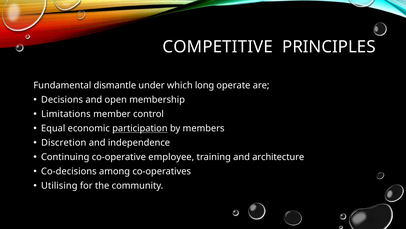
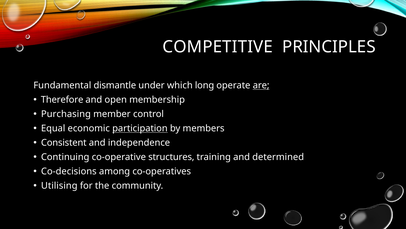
are underline: none -> present (261, 85)
Decisions: Decisions -> Therefore (62, 100)
Limitations: Limitations -> Purchasing (66, 114)
Discretion: Discretion -> Consistent (64, 142)
employee: employee -> structures (171, 157)
architecture: architecture -> determined (278, 157)
